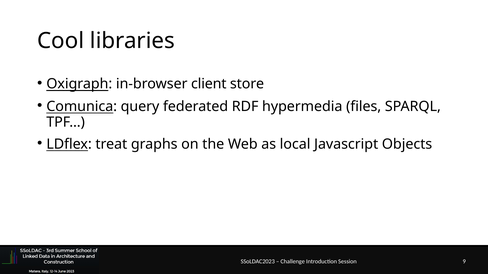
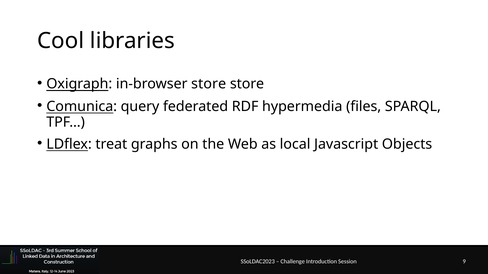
in-browser client: client -> store (209, 84)
